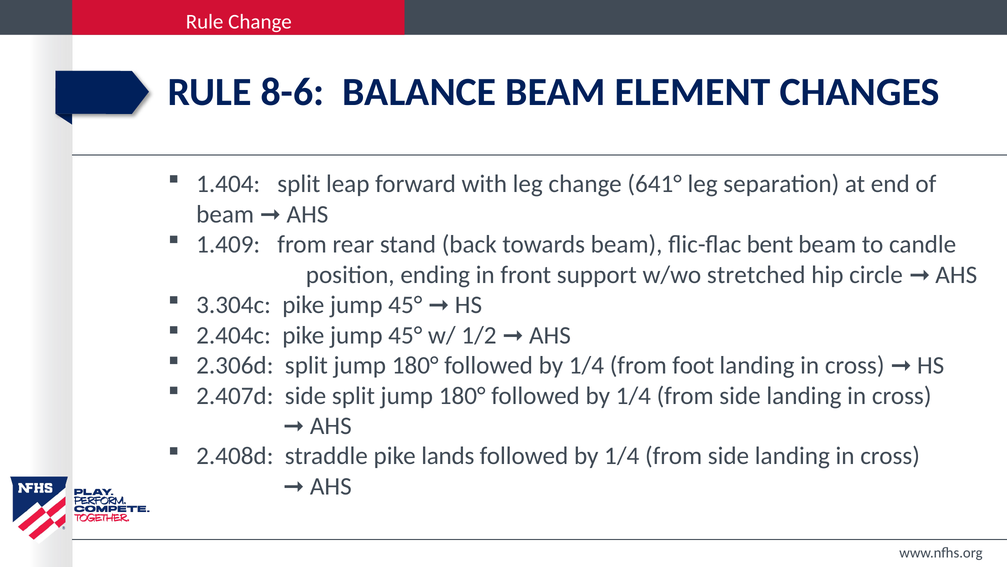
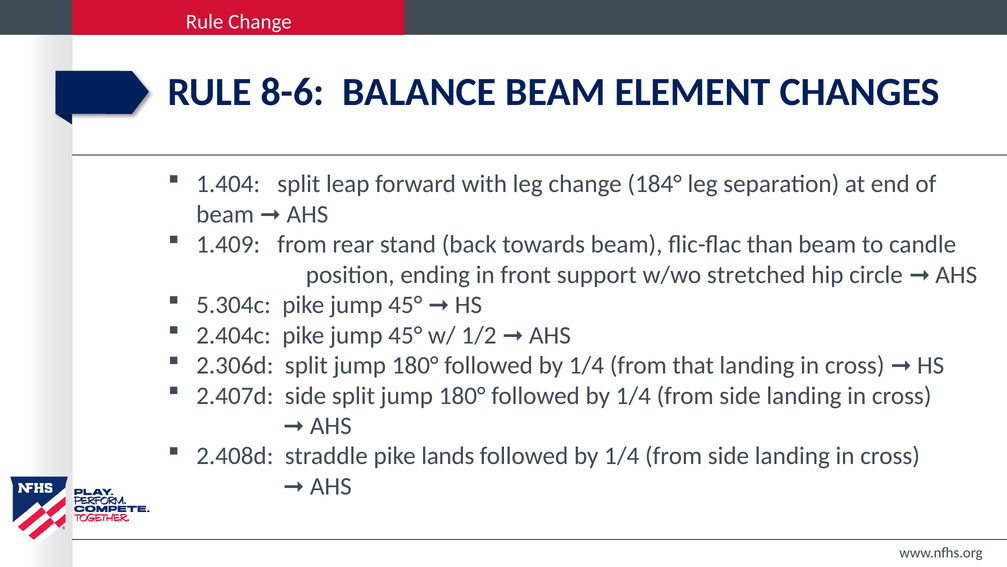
641°: 641° -> 184° (655, 184)
bent: bent -> than (770, 244)
3.304c: 3.304c -> 5.304c (234, 305)
foot: foot -> that (693, 365)
